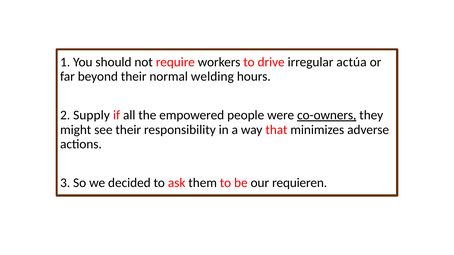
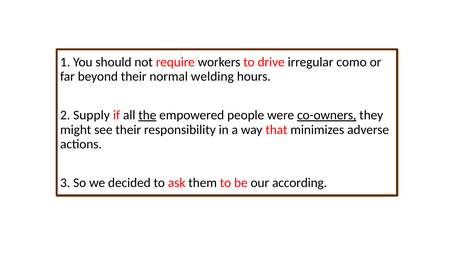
actúa: actúa -> como (352, 62)
the underline: none -> present (147, 115)
requieren: requieren -> according (300, 183)
